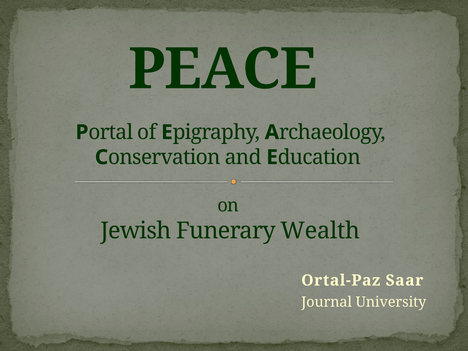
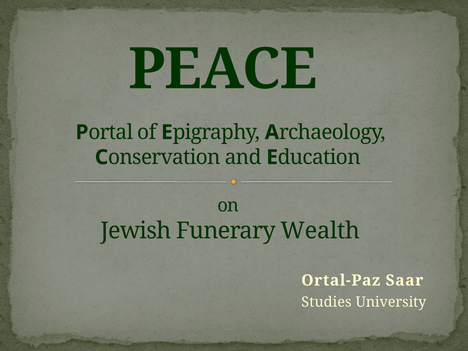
Journal: Journal -> Studies (327, 302)
